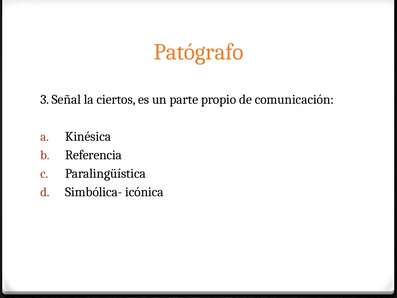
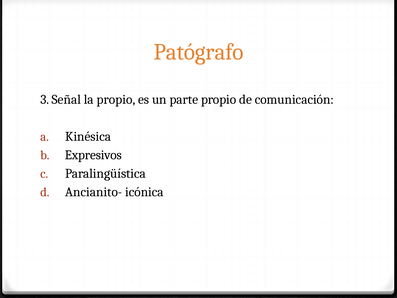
la ciertos: ciertos -> propio (116, 99)
Referencia: Referencia -> Expresivos (93, 155)
Simbólica-: Simbólica- -> Ancianito- (94, 192)
